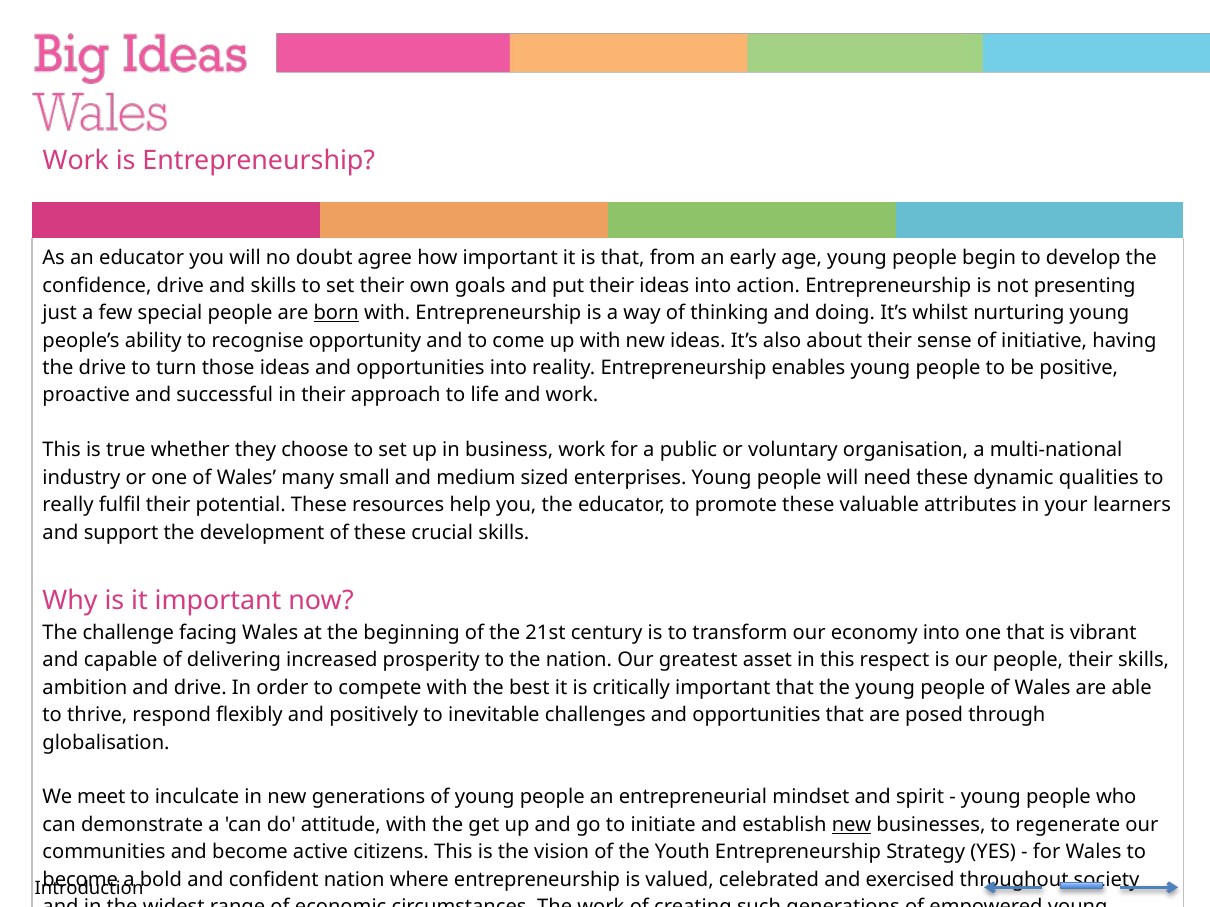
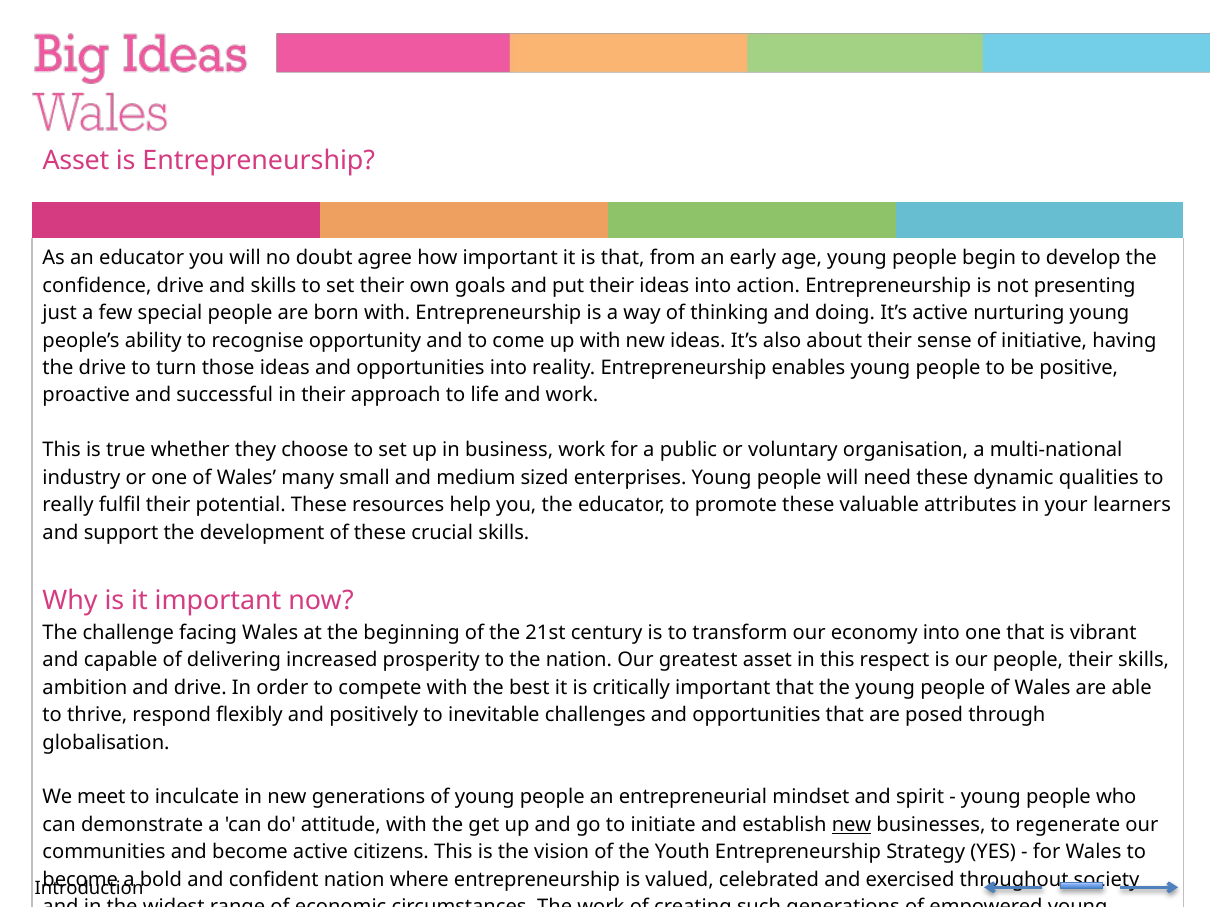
Work: Work -> Asset (76, 161)
born underline: present -> none (336, 313)
It’s whilst: whilst -> active (940, 313)
